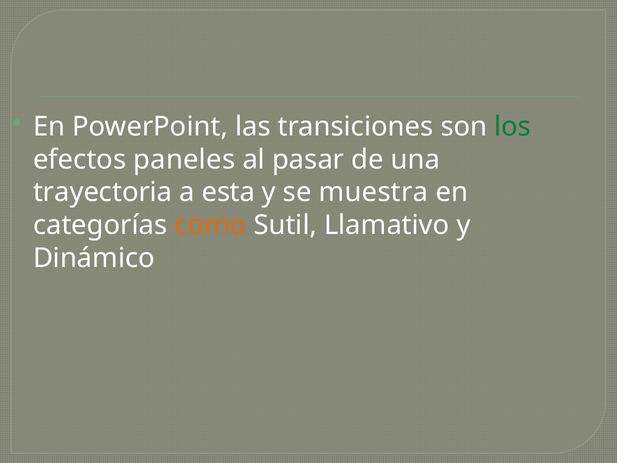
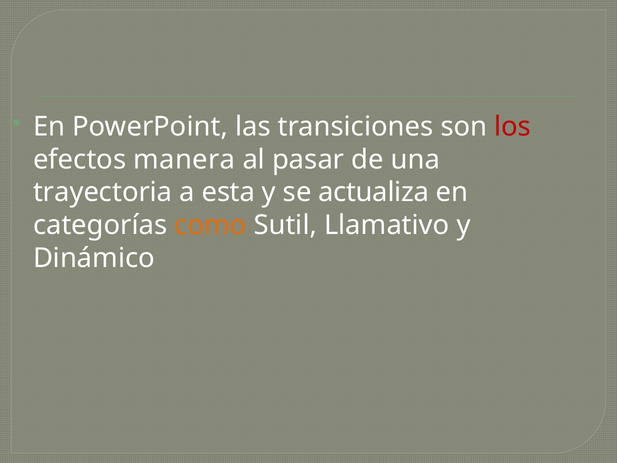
los colour: green -> red (513, 126)
paneles: paneles -> manera (184, 159)
muestra: muestra -> actualiza (374, 192)
